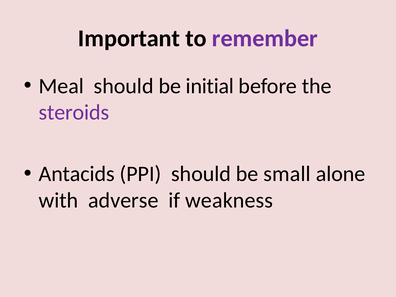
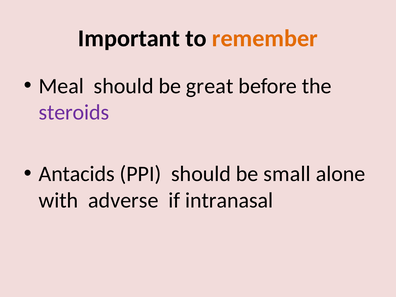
remember colour: purple -> orange (265, 38)
initial: initial -> great (210, 86)
weakness: weakness -> intranasal (229, 200)
